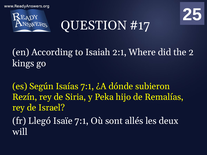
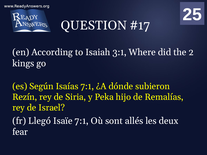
2:1: 2:1 -> 3:1 (120, 52)
will: will -> fear (20, 132)
